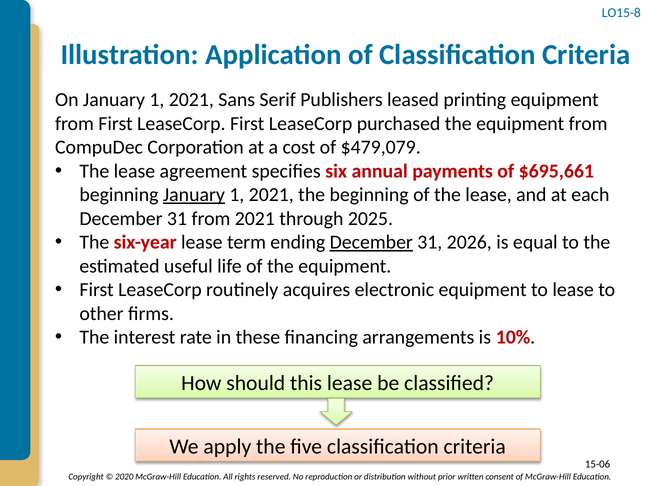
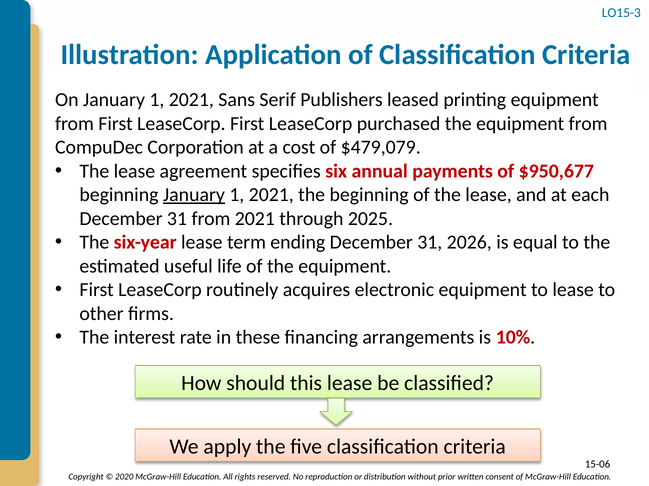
LO15-8: LO15-8 -> LO15-3 (621, 13)
$695,661: $695,661 -> $950,677 (556, 171)
December underline: present -> none (371, 243)
